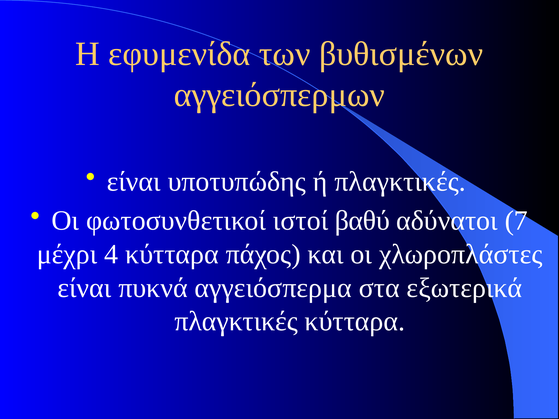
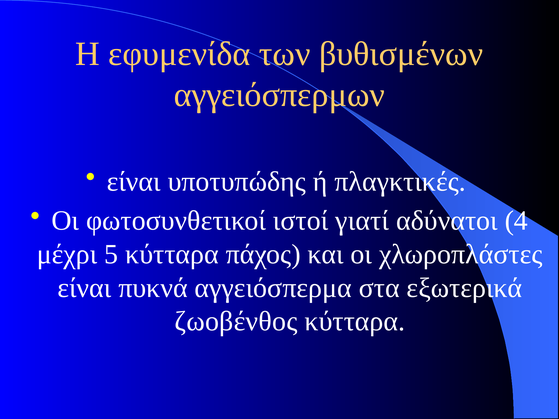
βαθύ: βαθύ -> γιατί (362, 221)
7: 7 -> 4 (516, 221)
4: 4 -> 5 (111, 254)
πλαγκτικές: πλαγκτικές -> ζωοβένθος (236, 322)
